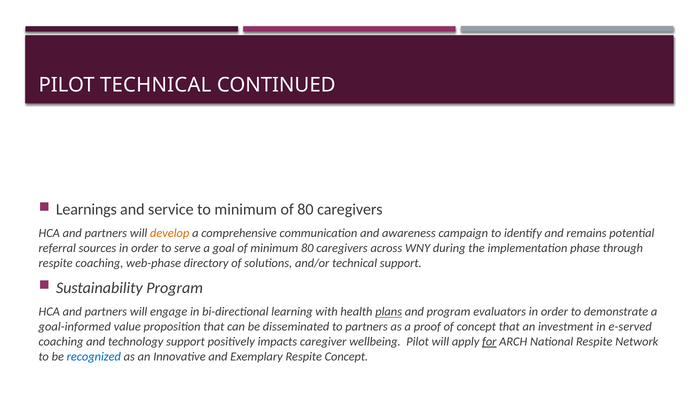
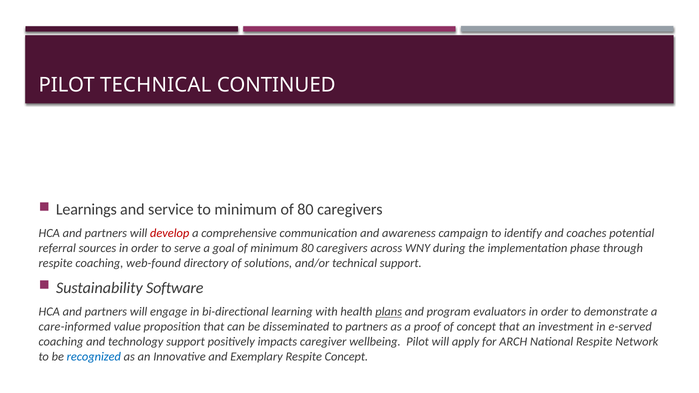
develop colour: orange -> red (170, 233)
remains: remains -> coaches (586, 233)
web-phase: web-phase -> web-found (154, 263)
Sustainability Program: Program -> Software (175, 288)
goal-informed: goal-informed -> care-informed (75, 327)
for underline: present -> none (489, 342)
